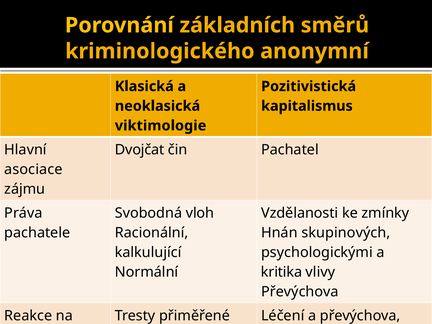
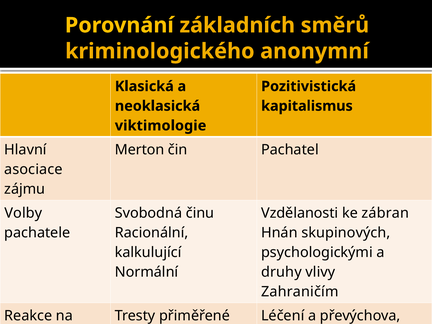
Dvojčat: Dvojčat -> Merton (140, 150)
Práva: Práva -> Volby (23, 213)
vloh: vloh -> činu (200, 213)
zmínky: zmínky -> zábran (385, 213)
kritika: kritika -> druhy (281, 272)
Převýchova: Převýchova -> Zahraničím (300, 292)
